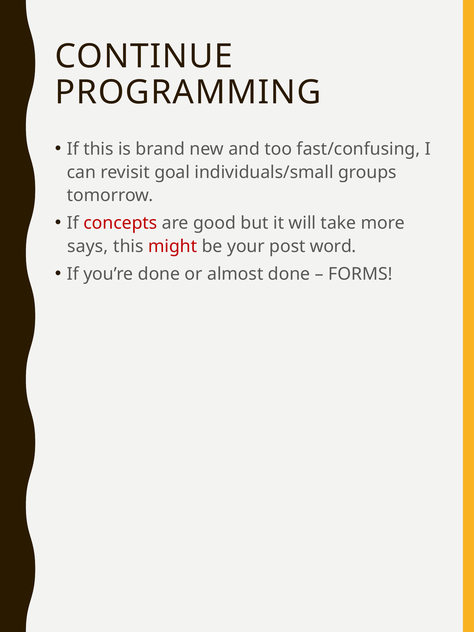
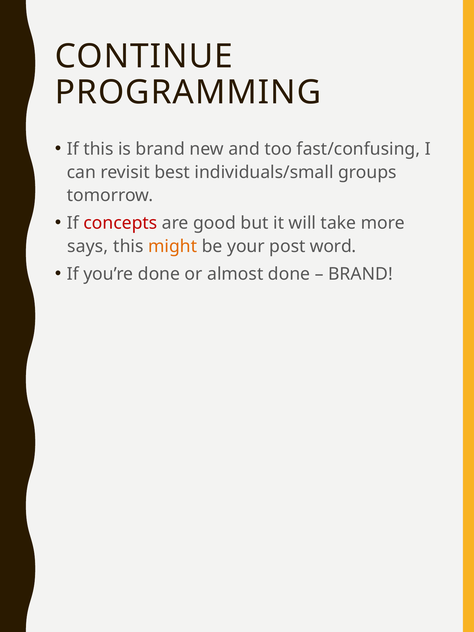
goal: goal -> best (172, 172)
might colour: red -> orange (173, 246)
FORMS: FORMS -> BRAND (360, 274)
